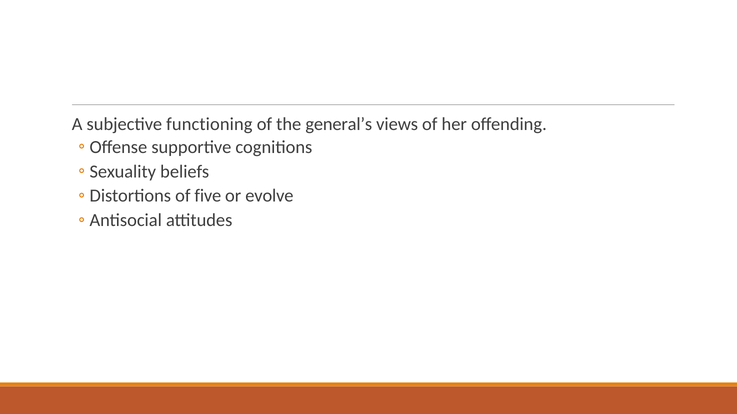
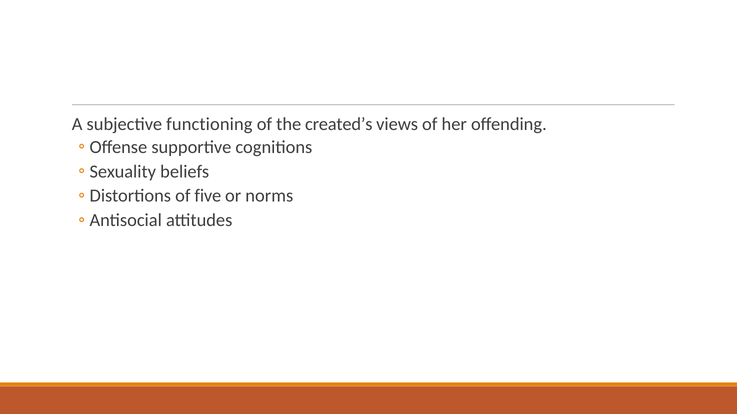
general’s: general’s -> created’s (339, 124)
evolve: evolve -> norms (269, 196)
